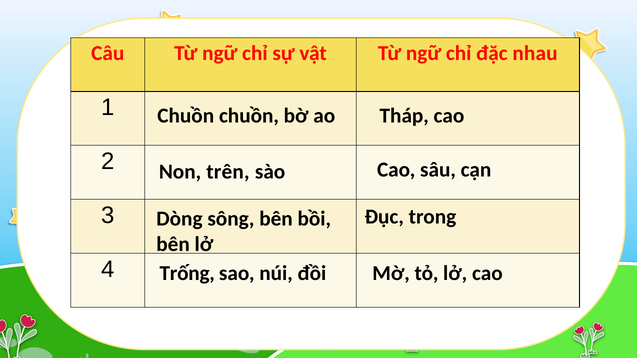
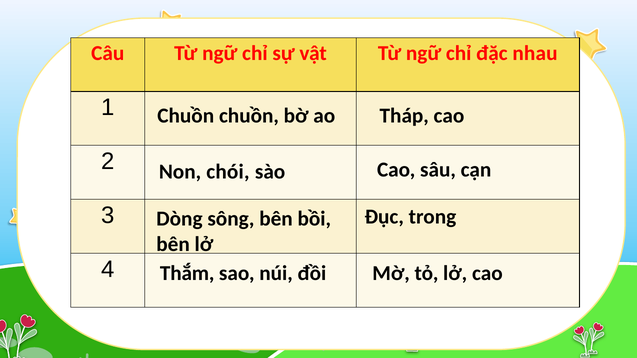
trên: trên -> chói (228, 172)
Trống: Trống -> Thắm (187, 274)
